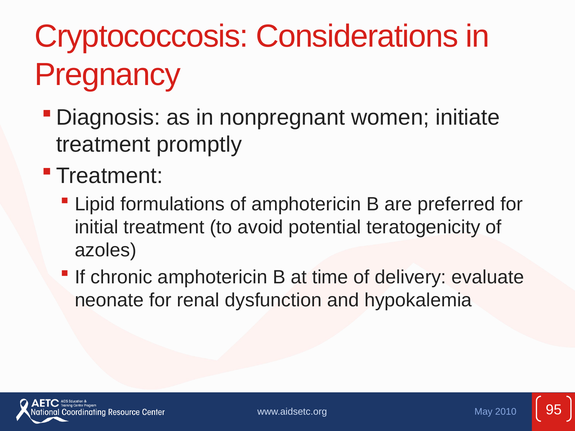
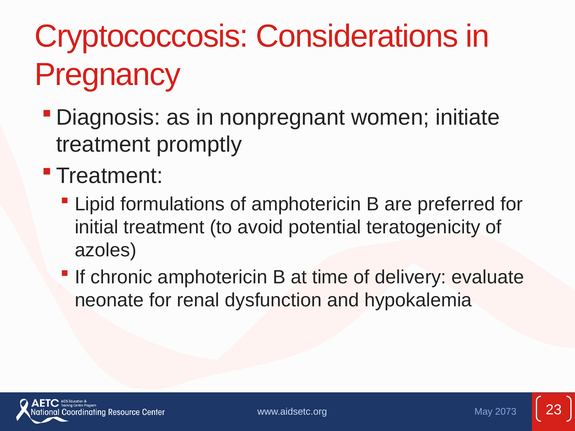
2010: 2010 -> 2073 (506, 412)
95: 95 -> 23 (554, 410)
